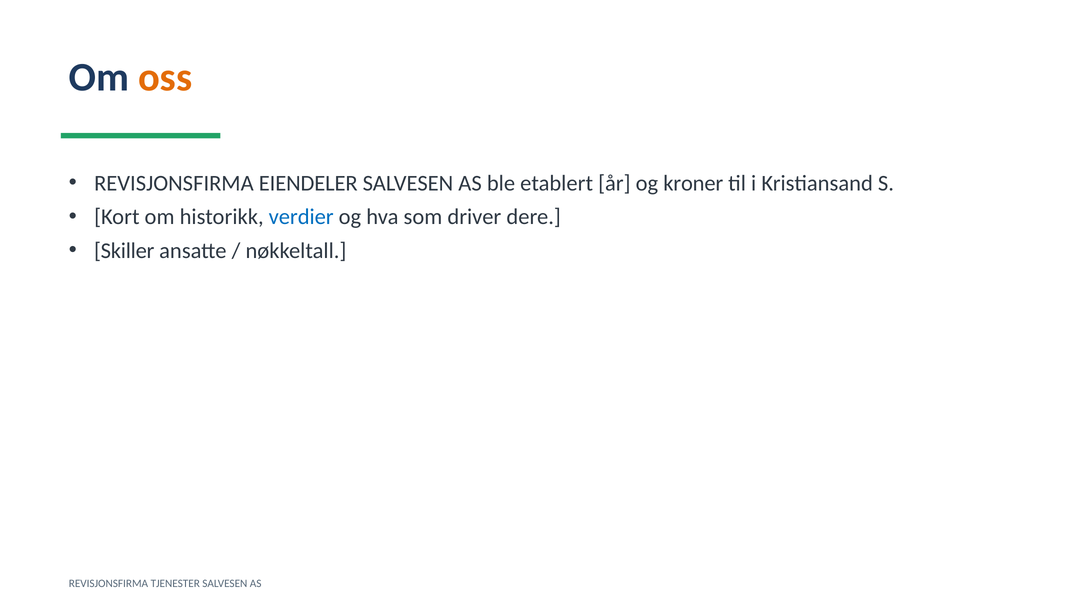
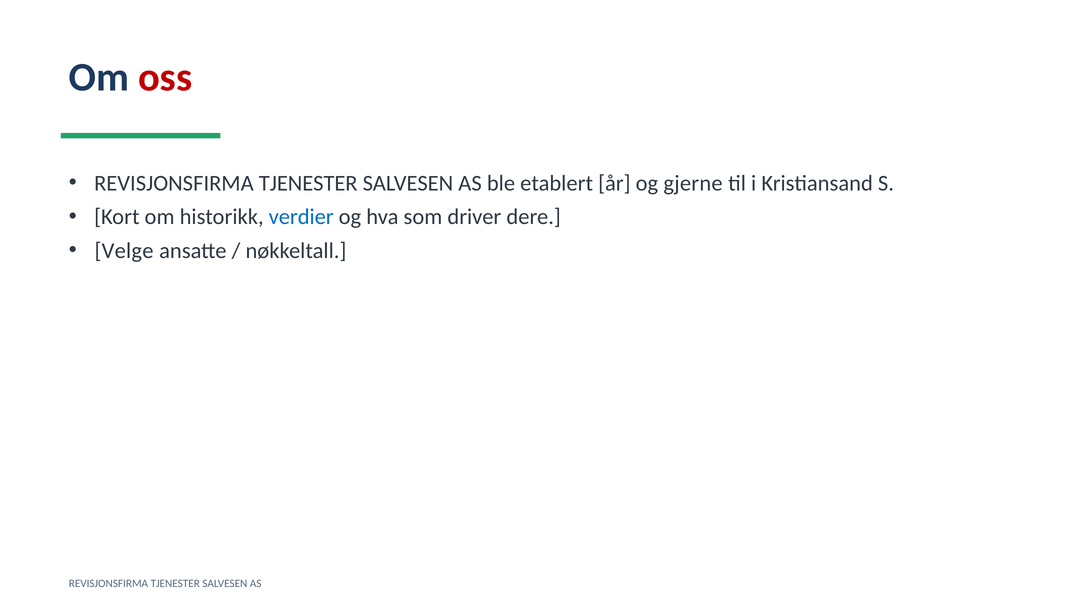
oss colour: orange -> red (165, 77)
EIENDELER: EIENDELER -> TJENESTER (308, 183)
kroner: kroner -> gjerne (693, 183)
Skiller: Skiller -> Velge (124, 251)
